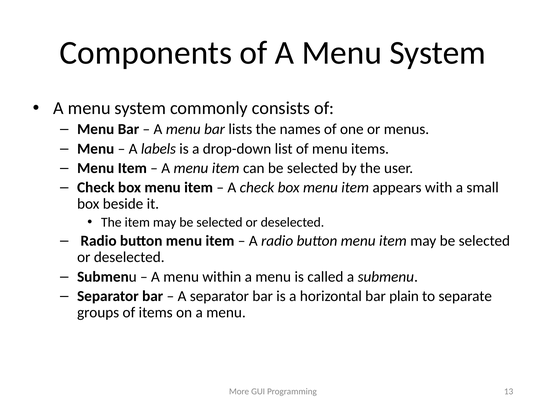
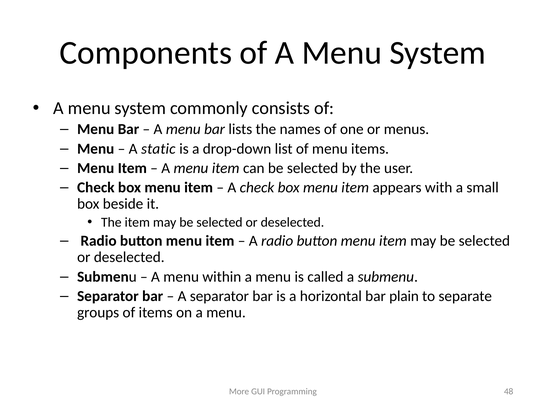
labels: labels -> static (158, 148)
13: 13 -> 48 (509, 391)
